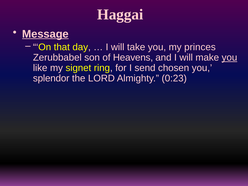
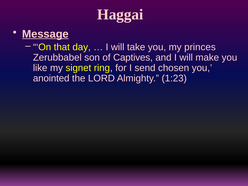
Heavens: Heavens -> Captives (133, 58)
you underline: present -> none (229, 58)
splendor: splendor -> anointed (51, 78)
0:23: 0:23 -> 1:23 (174, 78)
